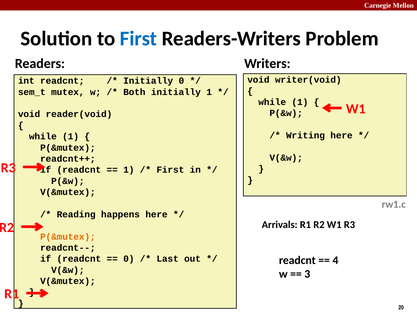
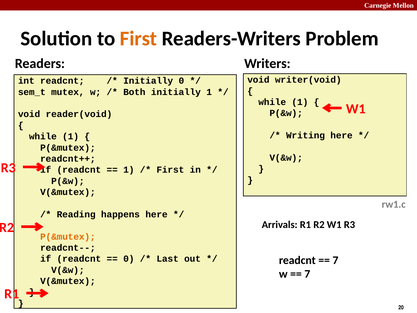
First colour: blue -> orange (139, 39)
4: 4 -> 7 (335, 260)
3: 3 -> 7 (307, 274)
